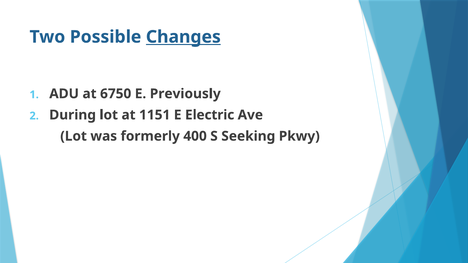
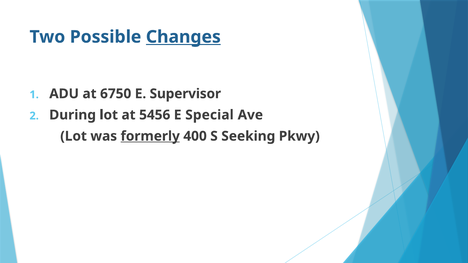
Previously: Previously -> Supervisor (185, 94)
1151: 1151 -> 5456 (155, 115)
Electric: Electric -> Special (209, 115)
formerly underline: none -> present (150, 136)
